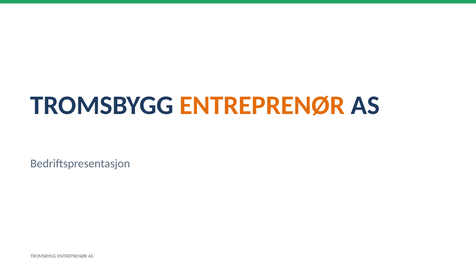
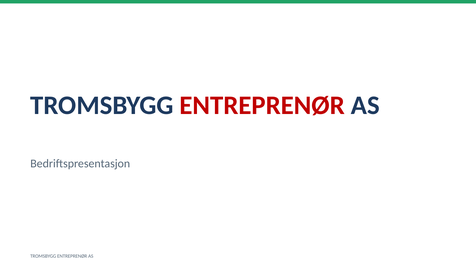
ENTREPRENØR colour: orange -> red (262, 106)
